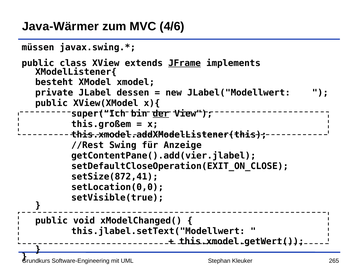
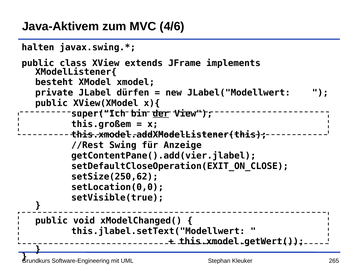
Java-Wärmer: Java-Wärmer -> Java-Aktivem (61, 26)
müssen: müssen -> halten (38, 47)
JFrame underline: present -> none (185, 63)
dessen: dessen -> dürfen (133, 93)
setSize(872,41: setSize(872,41 -> setSize(250,62 (115, 176)
